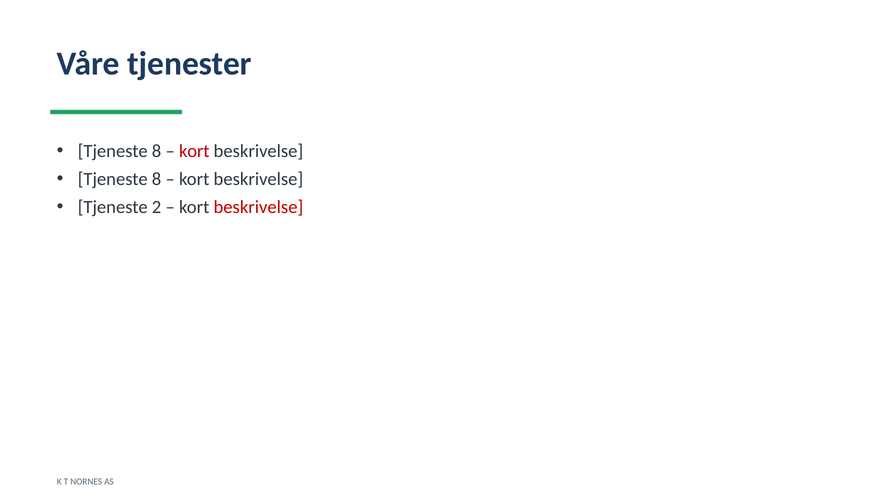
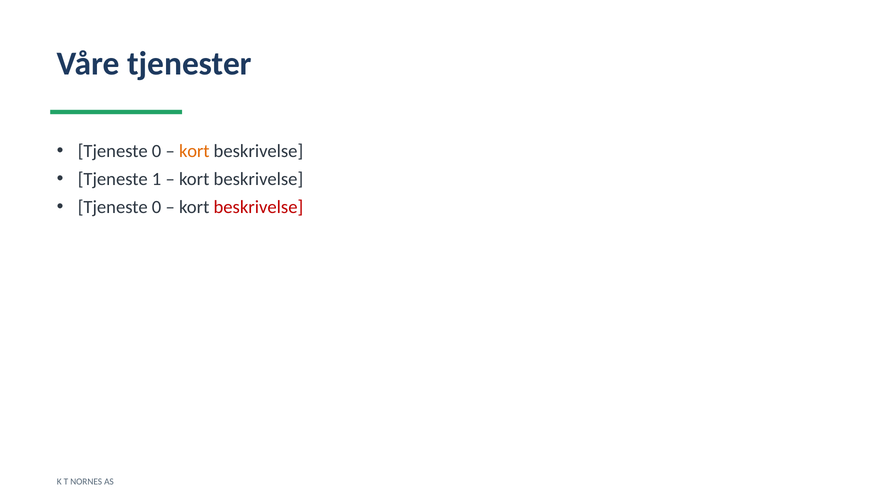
8: 8 -> 0 (157, 151)
kort colour: red -> orange (194, 151)
8: 8 -> 1 (157, 179)
2: 2 -> 0 (157, 207)
